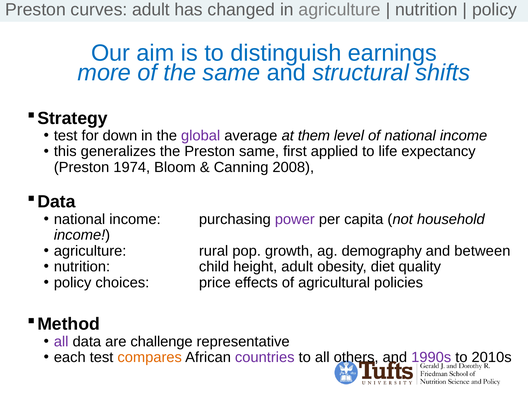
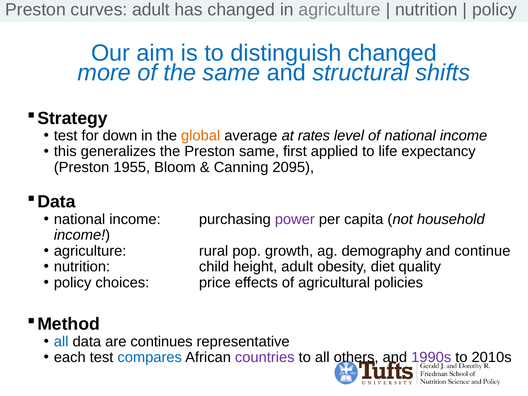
distinguish earnings: earnings -> changed (392, 53)
global colour: purple -> orange (201, 136)
them: them -> rates (314, 136)
1974: 1974 -> 1955 (132, 167)
2008: 2008 -> 2095 (293, 167)
between: between -> continue (482, 251)
all colour: purple -> blue (61, 341)
challenge: challenge -> continues (162, 341)
compares colour: orange -> blue (150, 357)
